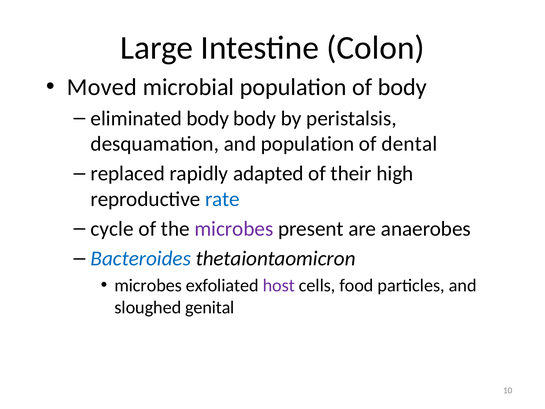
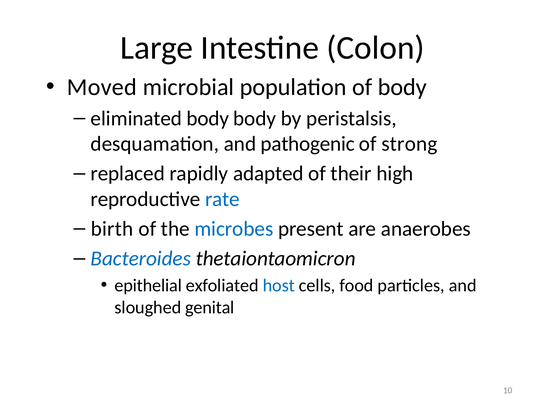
and population: population -> pathogenic (308, 144)
dental: dental -> strong (409, 144)
cycle: cycle -> birth (112, 229)
microbes colour: purple -> blue (234, 229)
microbes: microbes -> epithelial (148, 285)
host colour: purple -> blue (279, 285)
